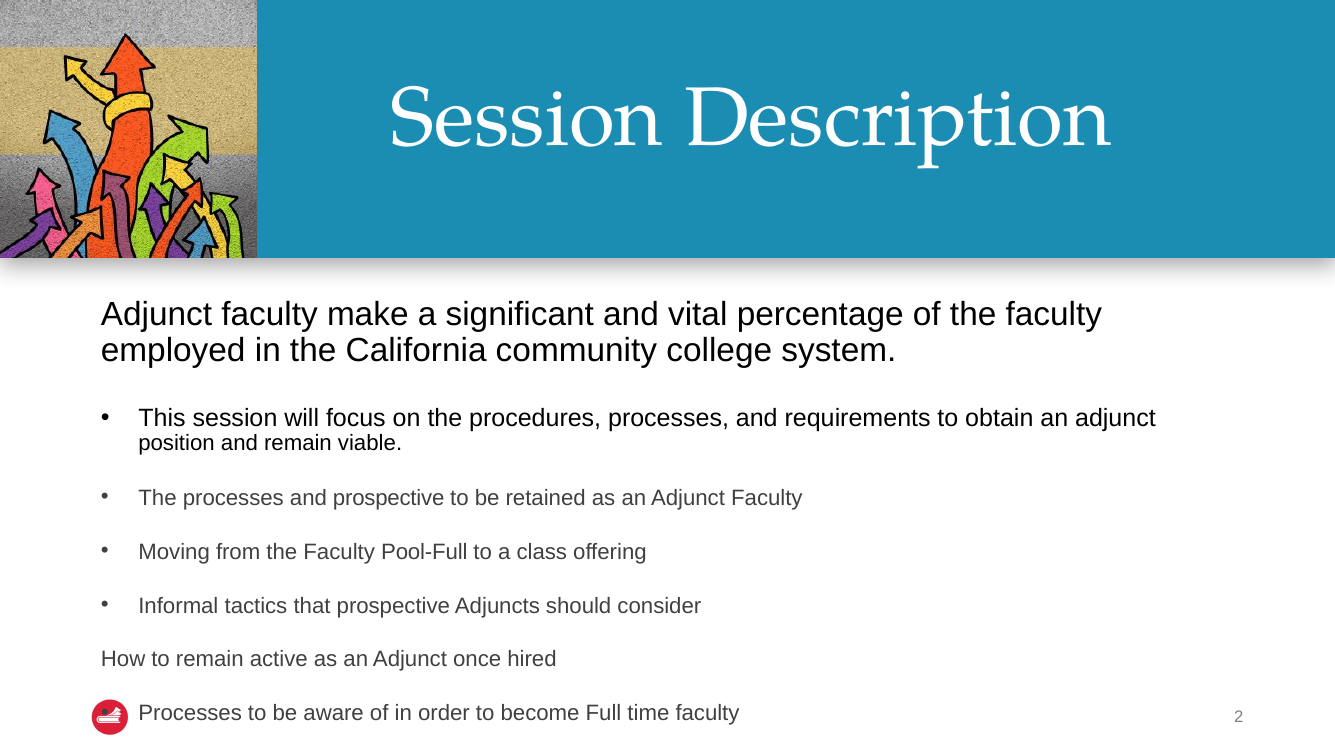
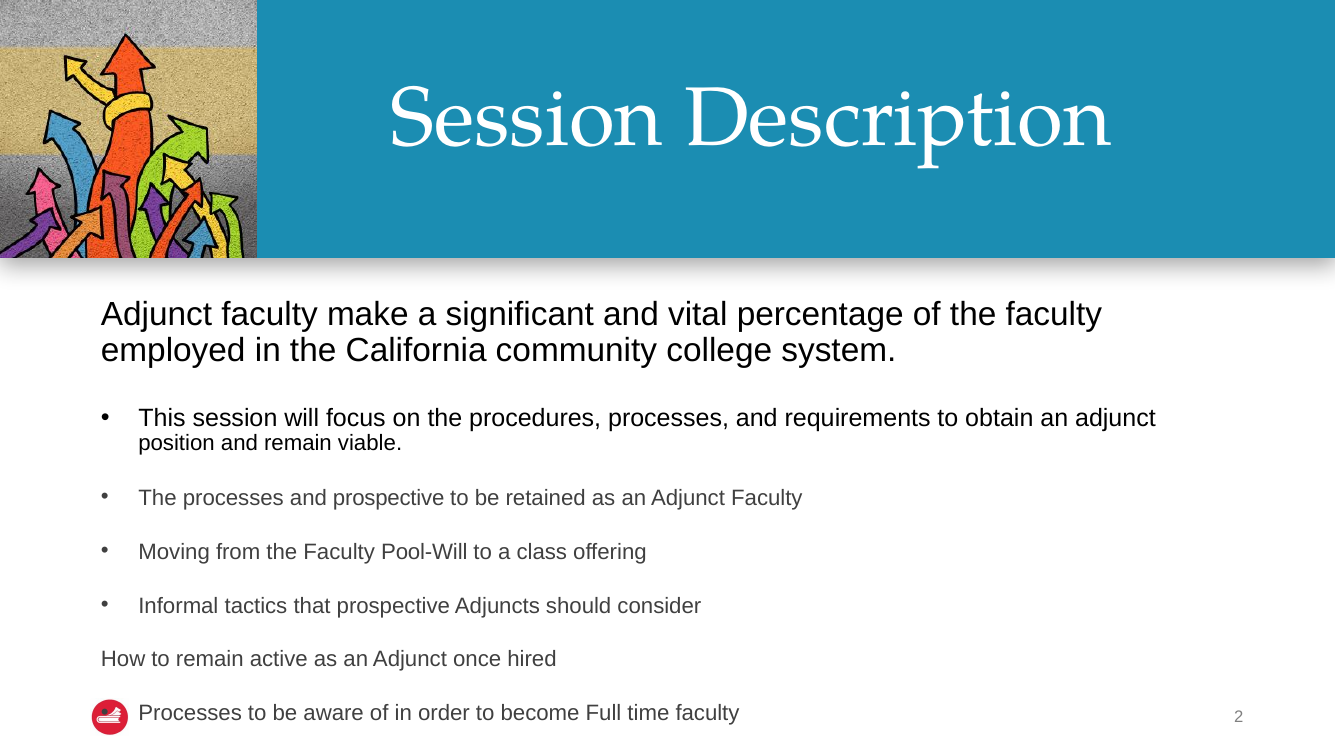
Pool-Full: Pool-Full -> Pool-Will (424, 552)
